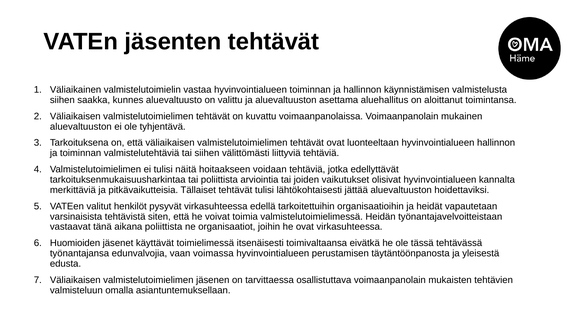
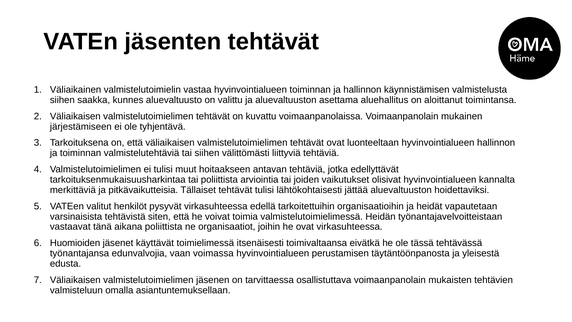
aluevaltuuston: aluevaltuuston -> järjestämiseen (81, 126)
näitä: näitä -> muut (186, 169)
voidaan: voidaan -> antavan (270, 169)
